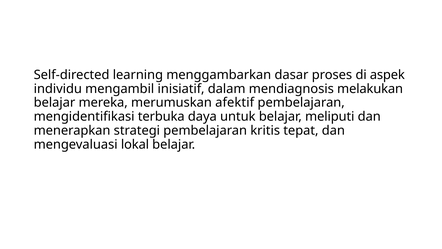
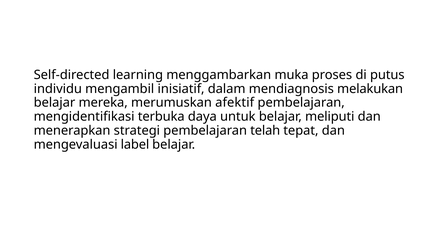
dasar: dasar -> muka (292, 75)
aspek: aspek -> putus (387, 75)
kritis: kritis -> telah (265, 130)
lokal: lokal -> label (135, 144)
